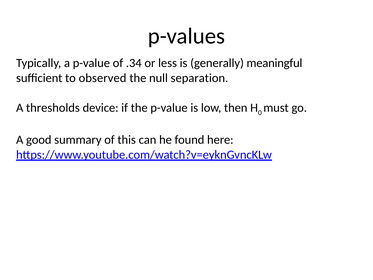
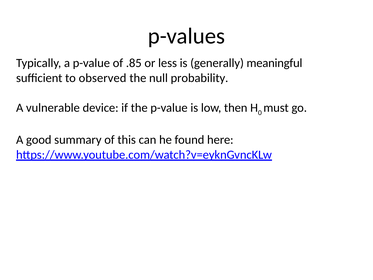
.34: .34 -> .85 (134, 63)
separation: separation -> probability (199, 78)
thresholds: thresholds -> vulnerable (53, 108)
